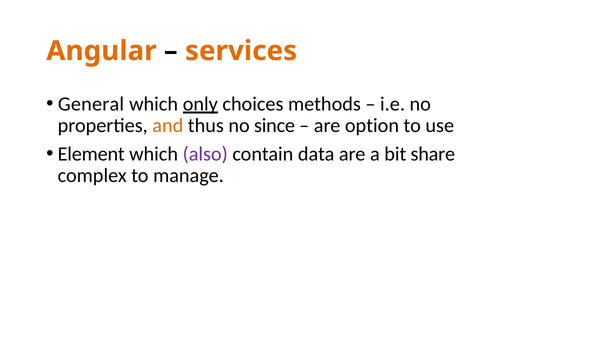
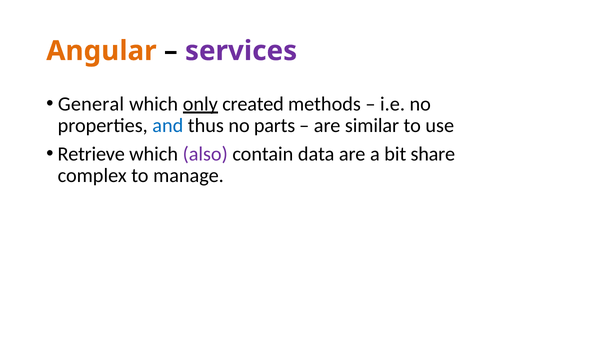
services colour: orange -> purple (241, 51)
choices: choices -> created (253, 104)
and colour: orange -> blue (168, 126)
since: since -> parts (275, 126)
option: option -> similar (372, 126)
Element: Element -> Retrieve (91, 154)
